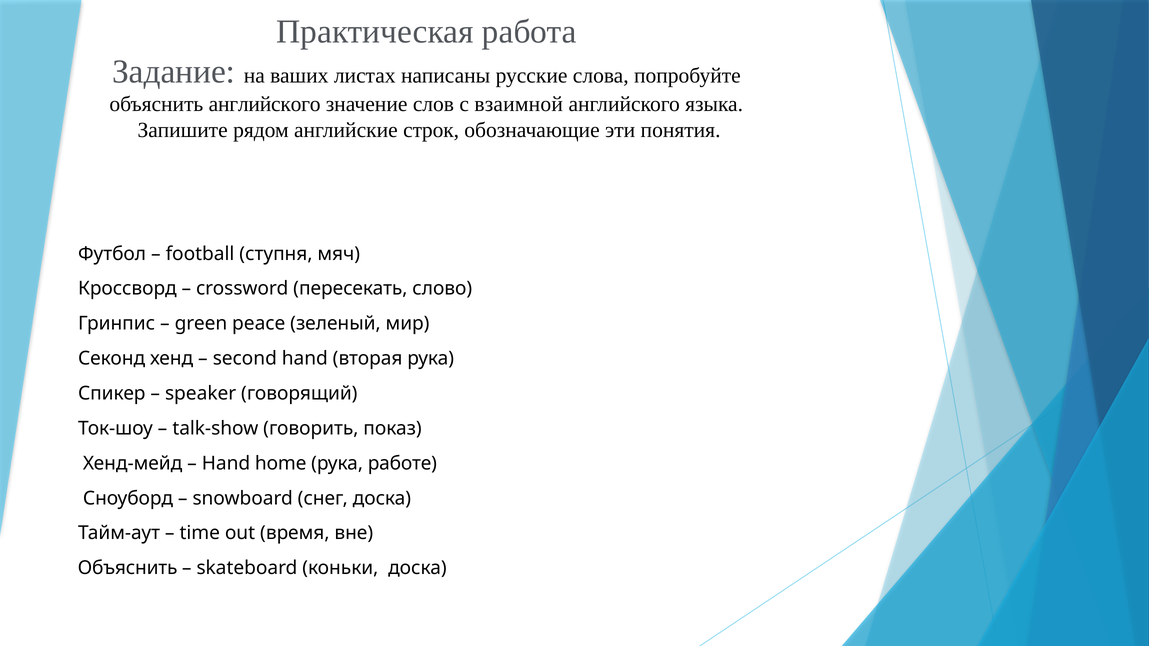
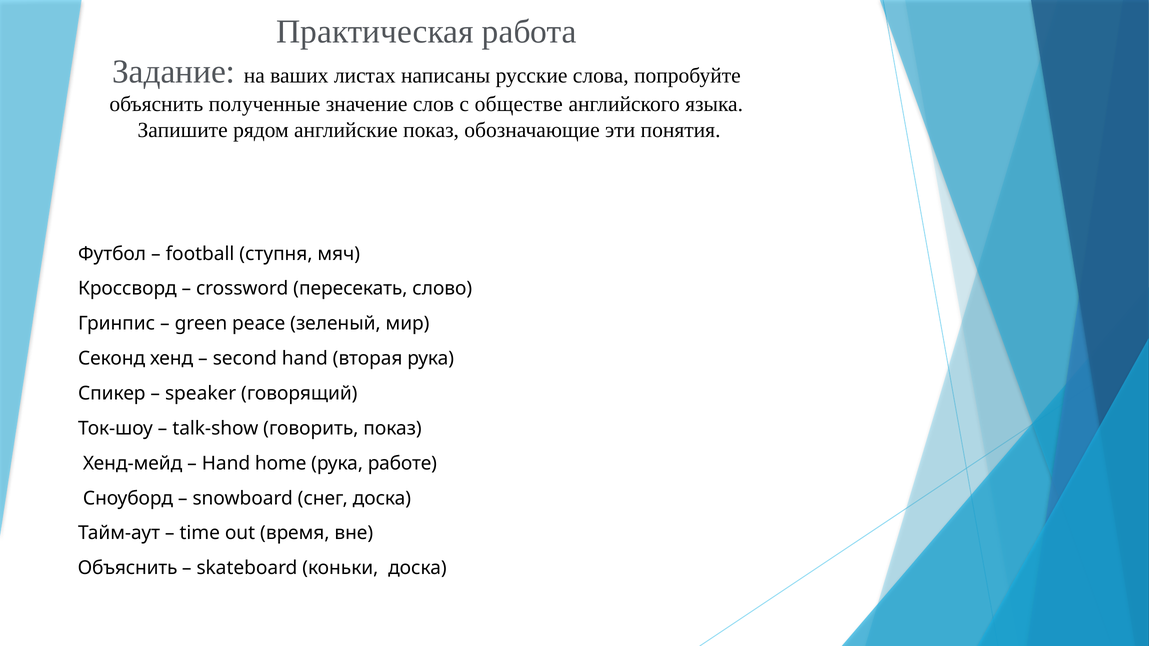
объяснить английского: английского -> полученные (265, 104)
взаимной: взаимной -> обществе (519, 104)
английские строк: строк -> показ (431, 130)
